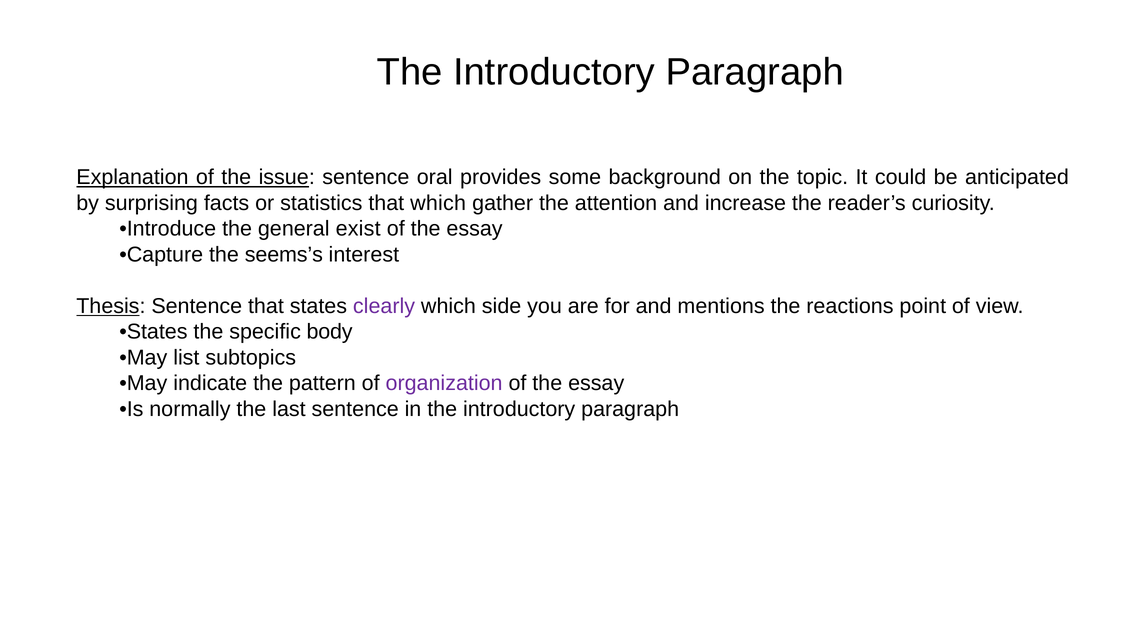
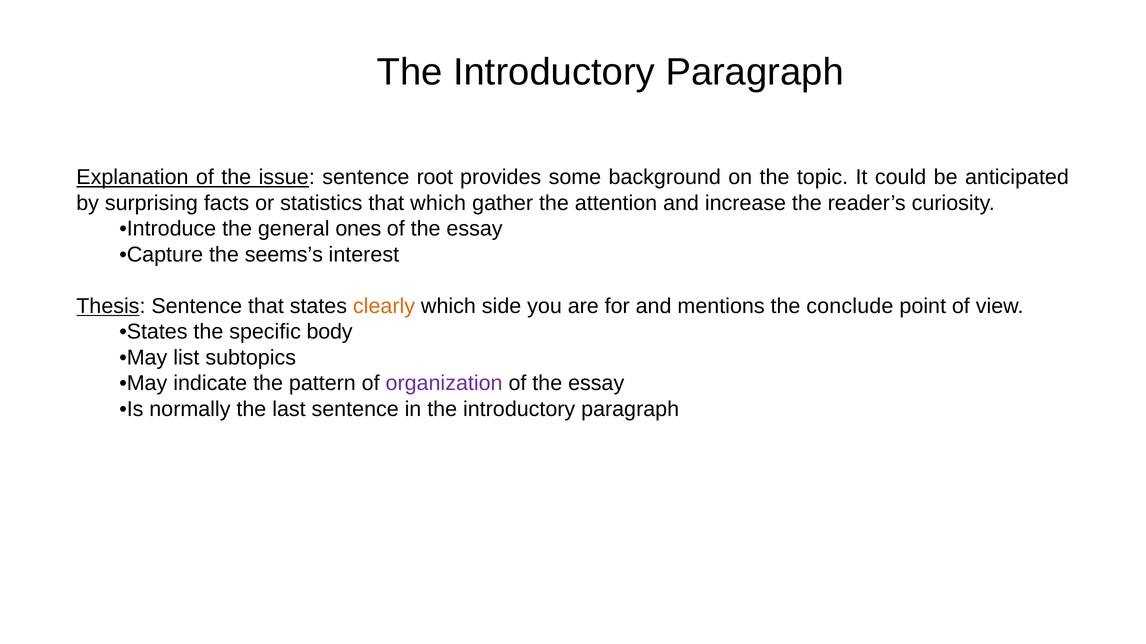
oral: oral -> root (435, 177)
exist: exist -> ones (358, 229)
clearly colour: purple -> orange (384, 306)
reactions: reactions -> conclude (850, 306)
